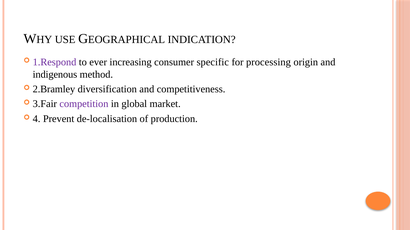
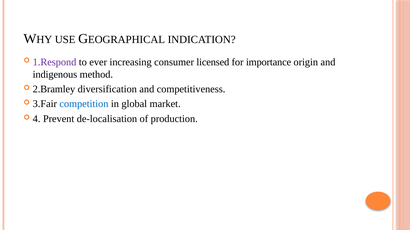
specific: specific -> licensed (213, 62)
processing: processing -> importance (269, 62)
competition colour: purple -> blue (84, 104)
